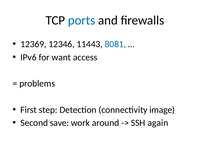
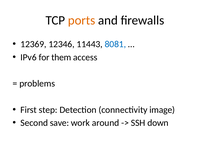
ports colour: blue -> orange (82, 20)
want: want -> them (61, 57)
again: again -> down (158, 122)
